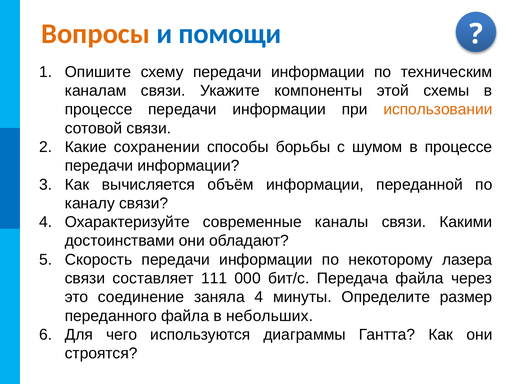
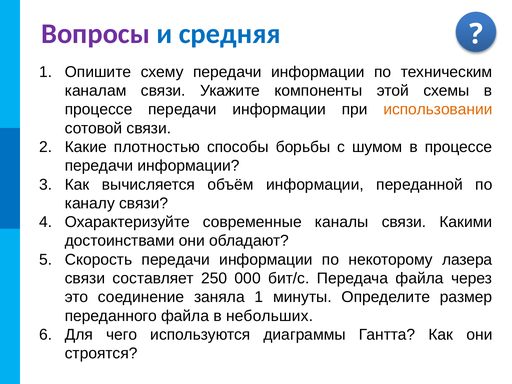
Вопросы colour: orange -> purple (96, 34)
помощи: помощи -> средняя (230, 34)
сохранении: сохранении -> плотностью (157, 147)
111: 111 -> 250 (214, 278)
заняла 4: 4 -> 1 (259, 297)
